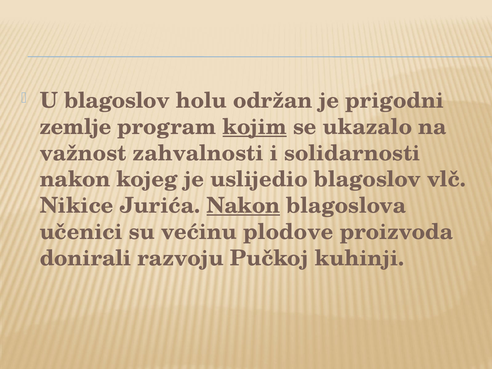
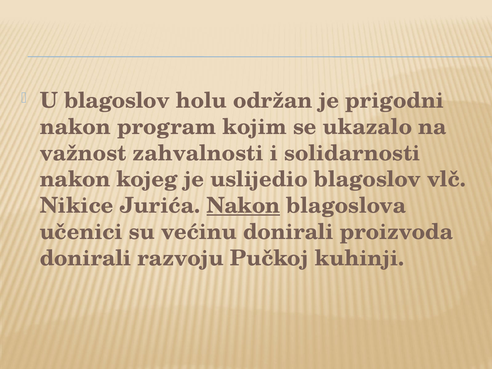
zemlje: zemlje -> nakon (75, 127)
kojim underline: present -> none (255, 127)
većinu plodove: plodove -> donirali (288, 232)
